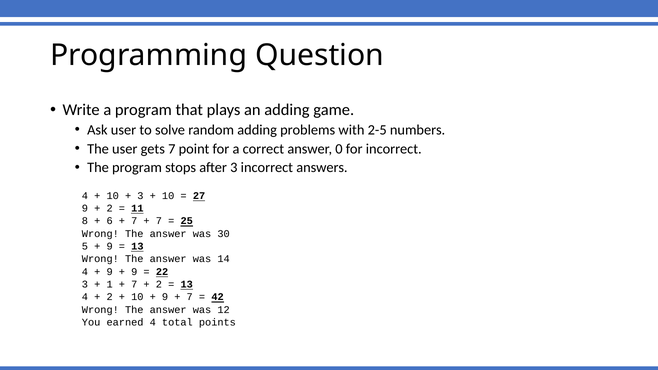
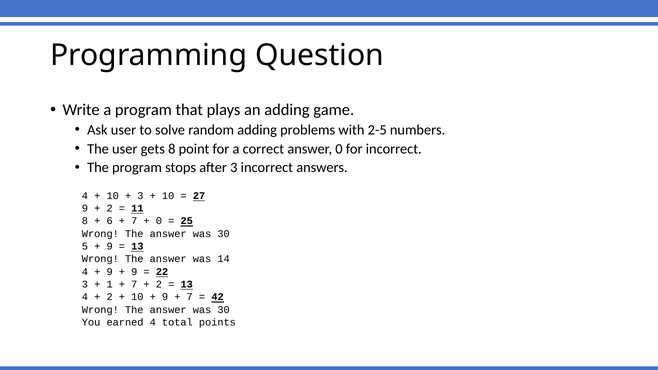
gets 7: 7 -> 8 (172, 149)
7: 7 -> 0 (159, 221)
12: 12 -> 30 (224, 310)
